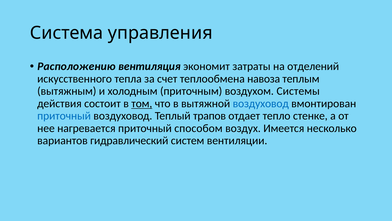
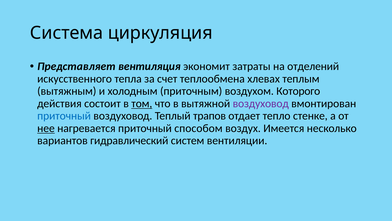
управления: управления -> циркуляция (160, 33)
Расположению: Расположению -> Представляет (76, 66)
навоза: навоза -> хлевах (264, 79)
Системы: Системы -> Которого (298, 91)
воздуховод colour: blue -> purple (261, 103)
нее underline: none -> present (46, 128)
